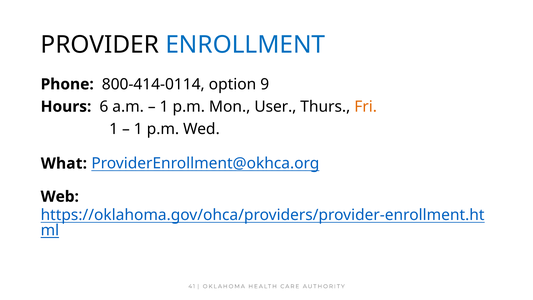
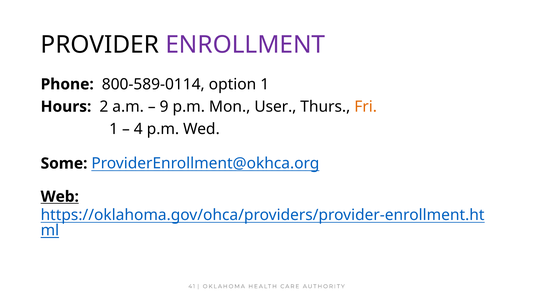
ENROLLMENT colour: blue -> purple (245, 45)
800-414-0114: 800-414-0114 -> 800-589-0114 (153, 84)
option 9: 9 -> 1 (265, 84)
6: 6 -> 2 (104, 107)
1: 1 -> 9 (164, 107)
1: 1 -> 4 (138, 129)
What: What -> Some (64, 163)
Web underline: none -> present (60, 197)
